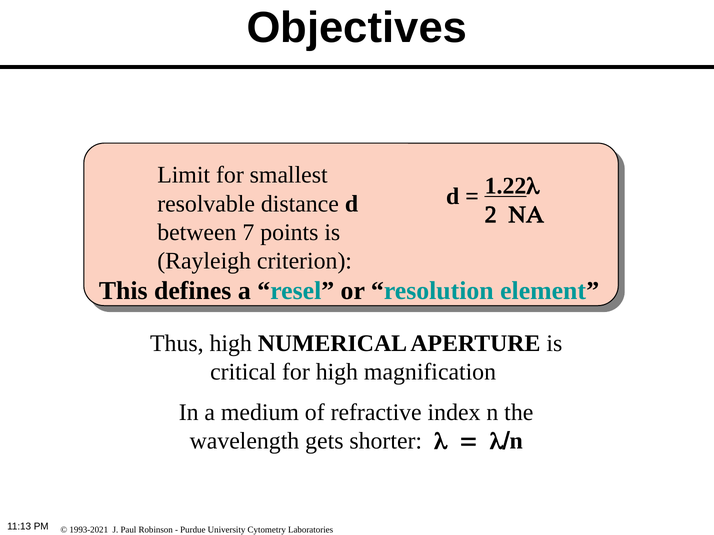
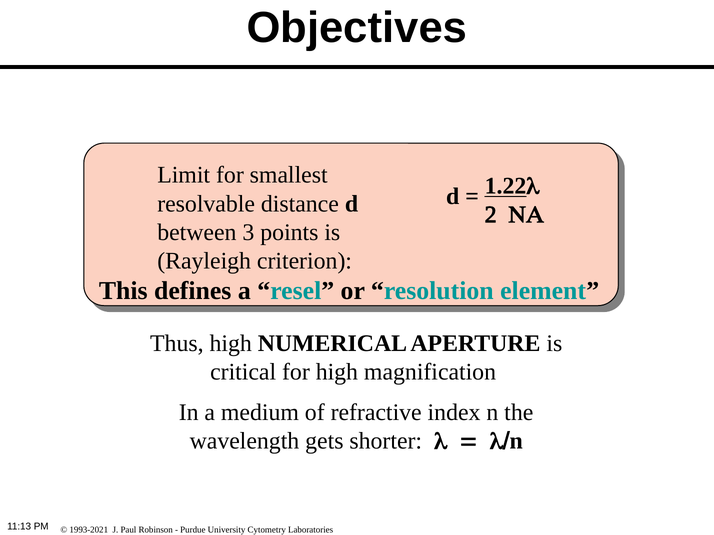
7: 7 -> 3 (248, 232)
